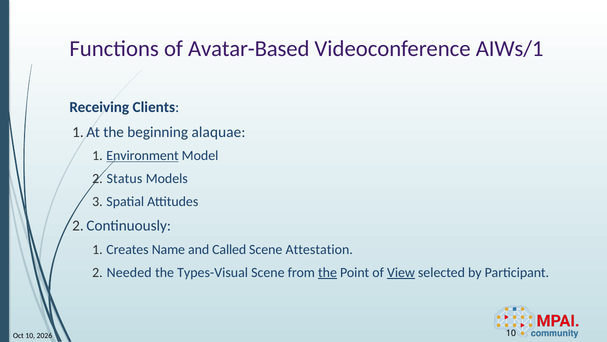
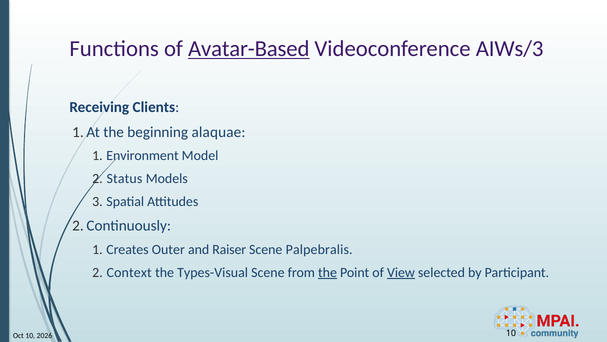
Avatar-Based underline: none -> present (249, 49)
AIWs/1: AIWs/1 -> AIWs/3 (510, 49)
Environment underline: present -> none (143, 155)
Name: Name -> Outer (168, 249)
Called: Called -> Raiser (229, 249)
Attestation: Attestation -> Palpebralis (319, 249)
Needed: Needed -> Context (129, 272)
